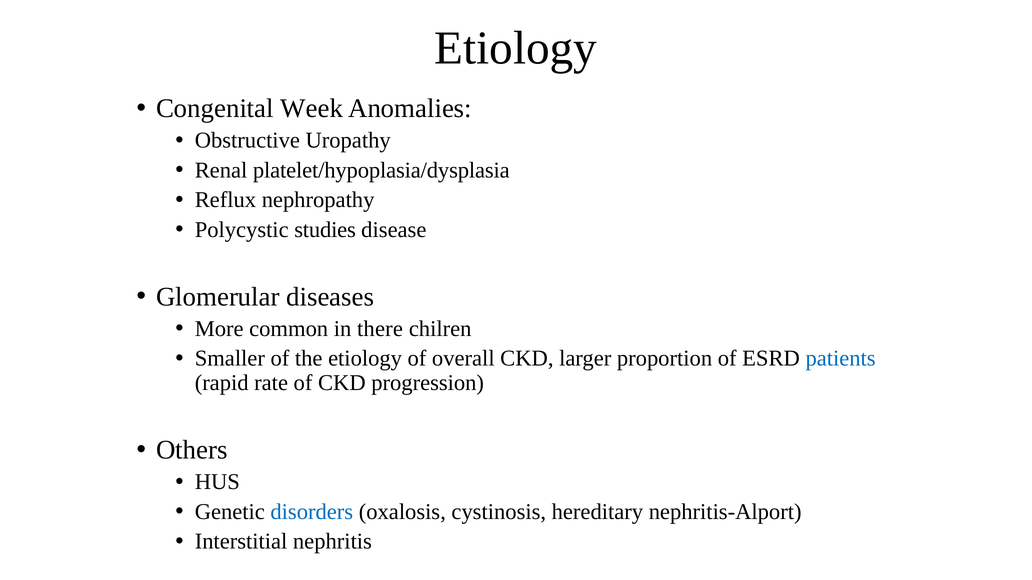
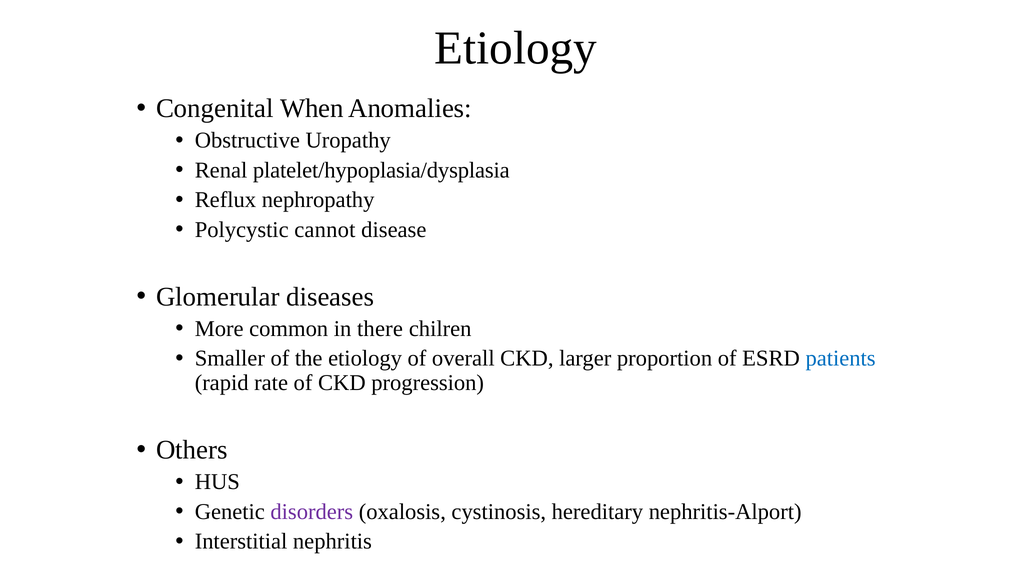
Week: Week -> When (312, 109)
studies: studies -> cannot (325, 230)
disorders colour: blue -> purple (312, 512)
